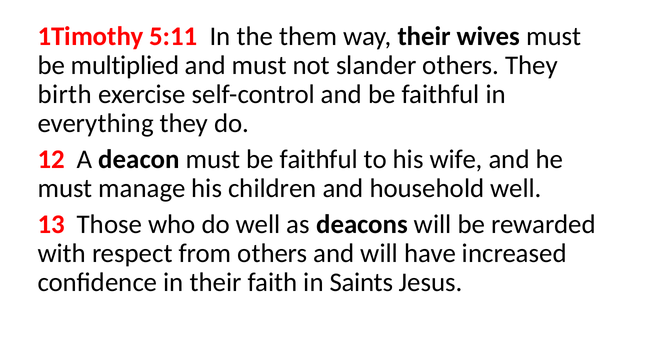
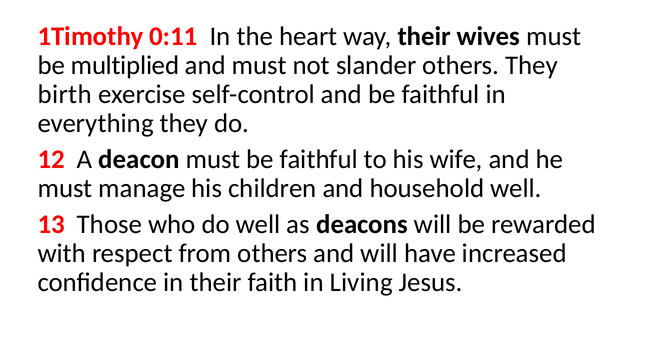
5:11: 5:11 -> 0:11 (173, 36)
them: them -> heart (308, 36)
Saints: Saints -> Living (361, 282)
